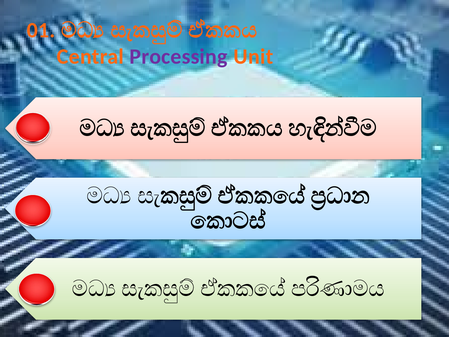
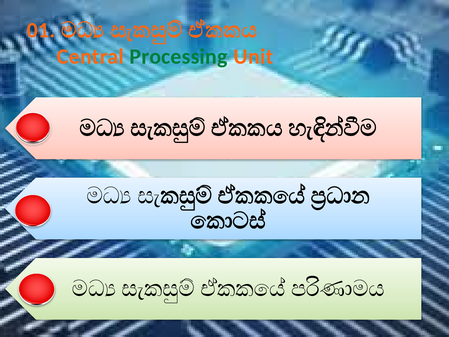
Processing colour: purple -> green (179, 57)
